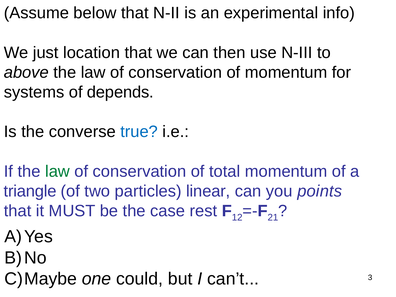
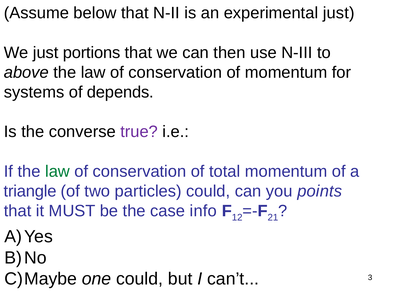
experimental info: info -> just (339, 13)
location: location -> portions (92, 53)
true colour: blue -> purple (139, 132)
particles linear: linear -> could (208, 191)
rest: rest -> info (203, 211)
